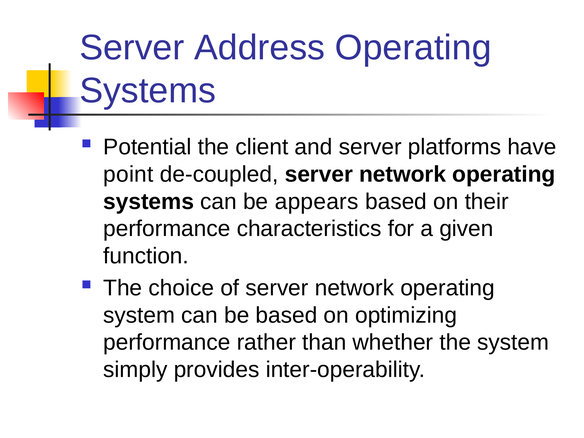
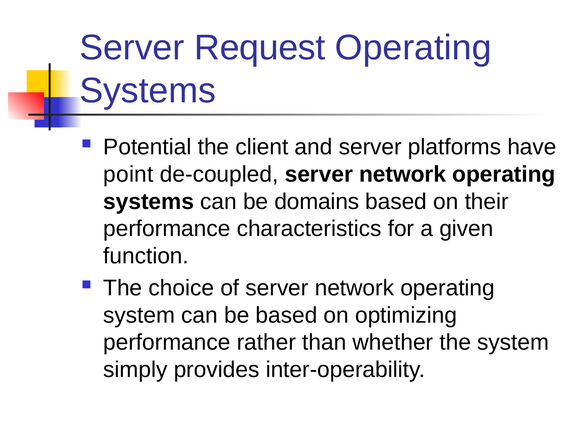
Address: Address -> Request (260, 48)
appears: appears -> domains (317, 202)
